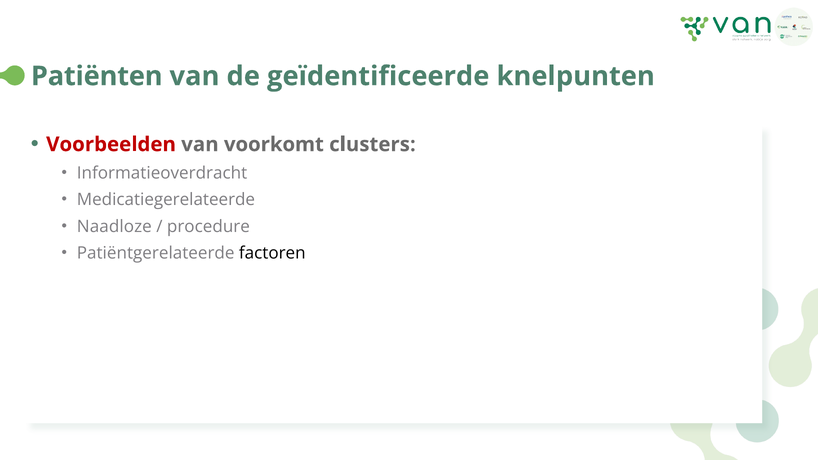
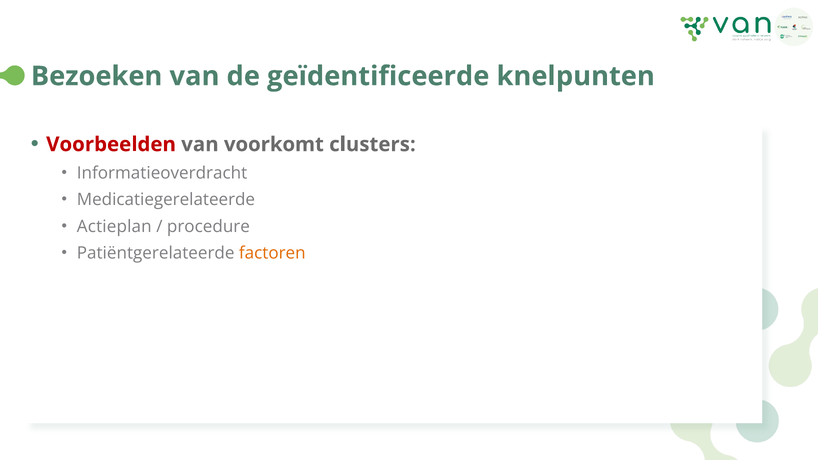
Patiënten: Patiënten -> Bezoeken (97, 76)
Naadloze: Naadloze -> Actieplan (114, 226)
factoren colour: black -> orange (272, 253)
